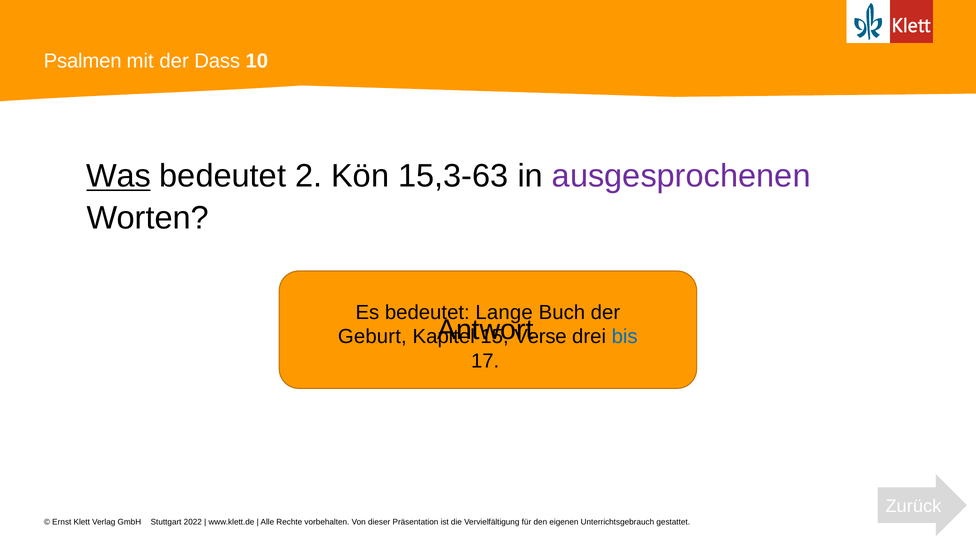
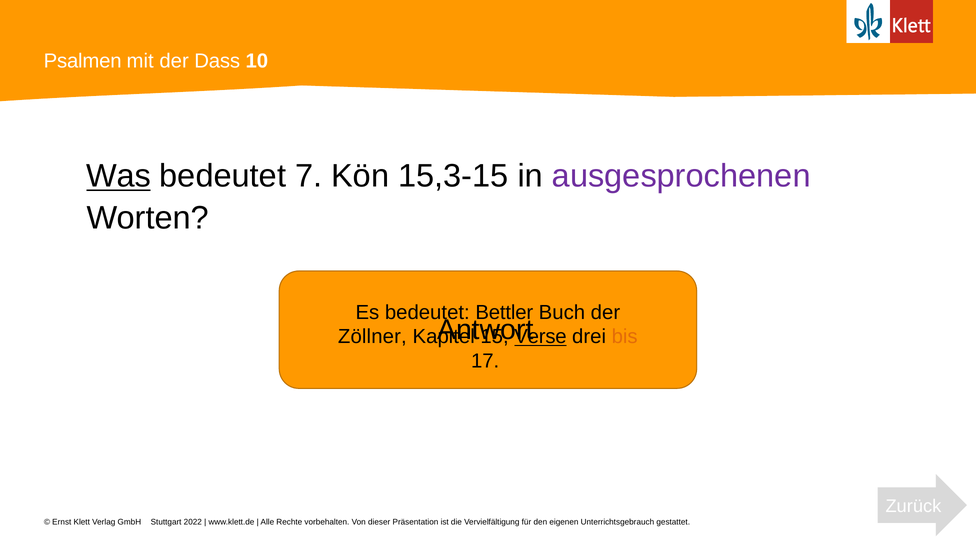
2: 2 -> 7 (309, 176)
15,3-63: 15,3-63 -> 15,3-15 (453, 176)
Lange: Lange -> Bettler (504, 312)
Geburt: Geburt -> Zöllner (372, 337)
Verse underline: none -> present (541, 337)
bis colour: blue -> orange (625, 337)
